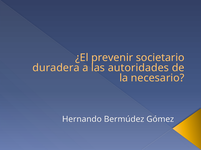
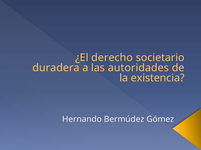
prevenir: prevenir -> derecho (112, 58)
necesario: necesario -> existencia (158, 78)
